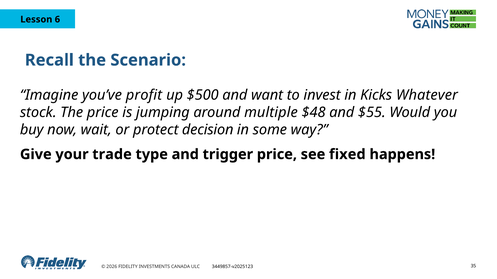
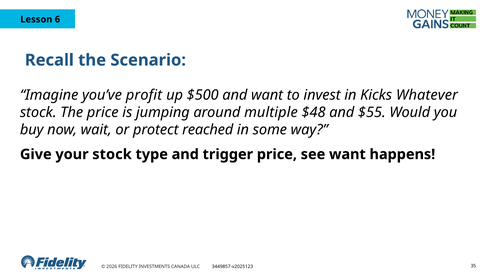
decision: decision -> reached (208, 130)
your trade: trade -> stock (112, 155)
see fixed: fixed -> want (347, 155)
